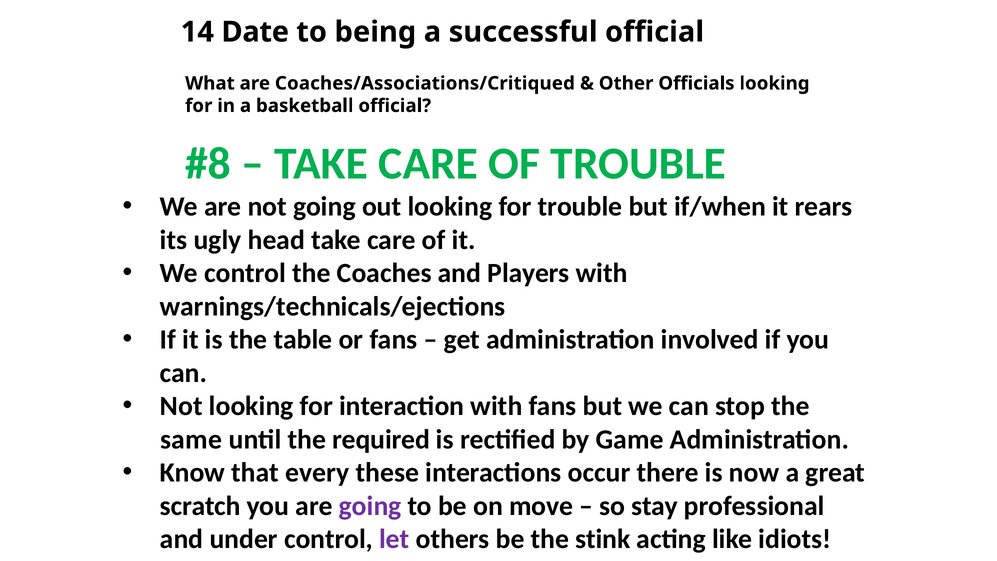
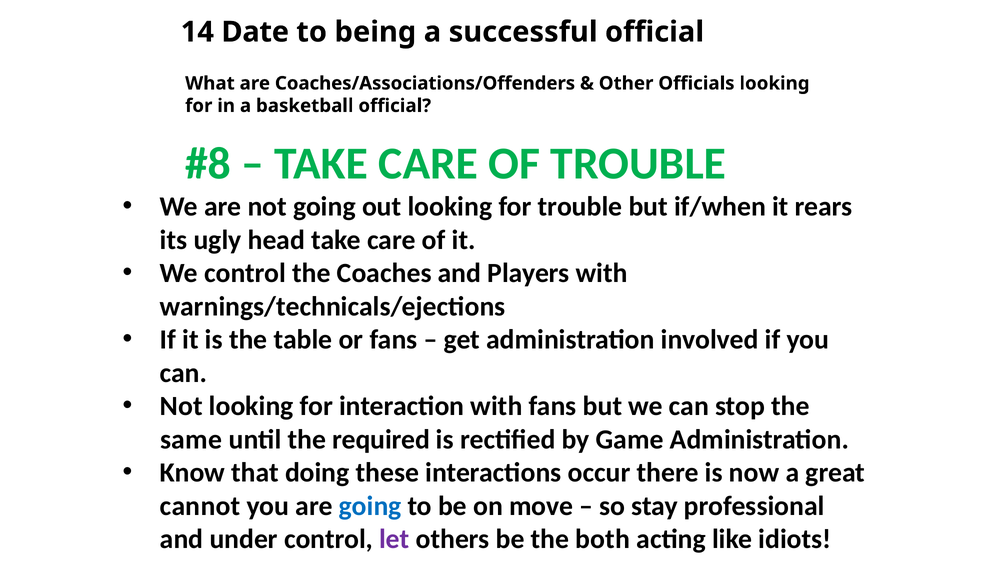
Coaches/Associations/Critiqued: Coaches/Associations/Critiqued -> Coaches/Associations/Offenders (425, 83)
every: every -> doing (317, 473)
scratch: scratch -> cannot (200, 506)
going colour: purple -> blue (370, 506)
stink: stink -> both (603, 539)
